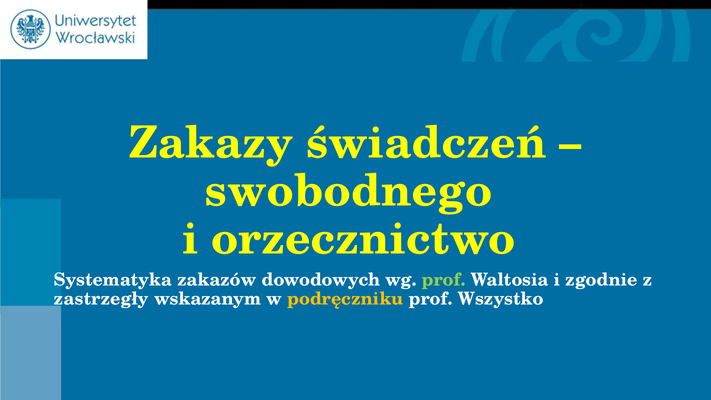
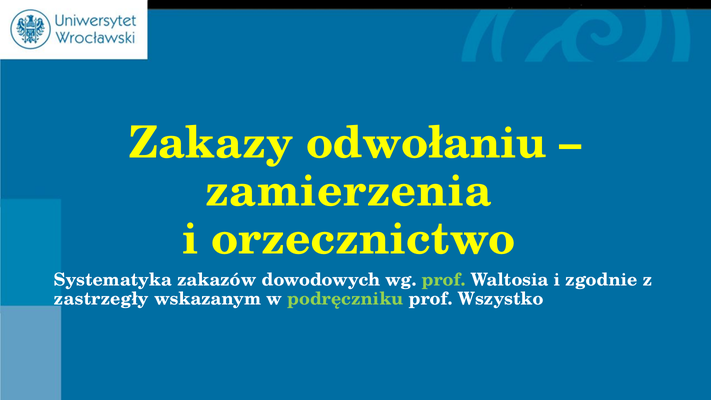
świadczeń: świadczeń -> odwołaniu (426, 143)
swobodnego: swobodnego -> zamierzenia (348, 191)
podręczniku colour: yellow -> light green (345, 299)
